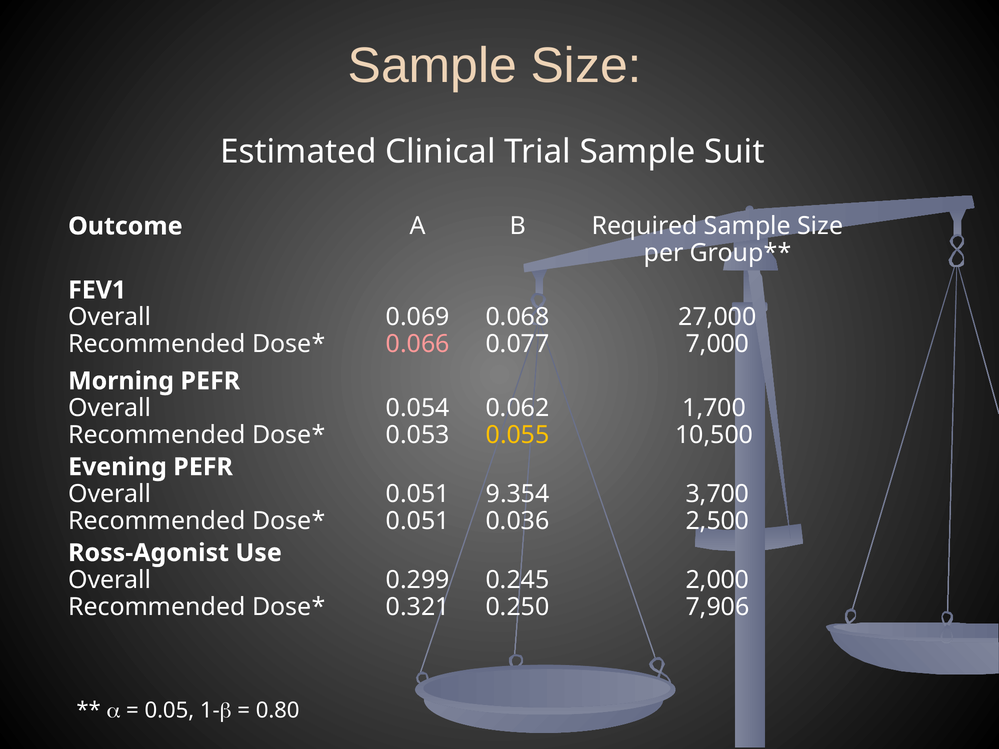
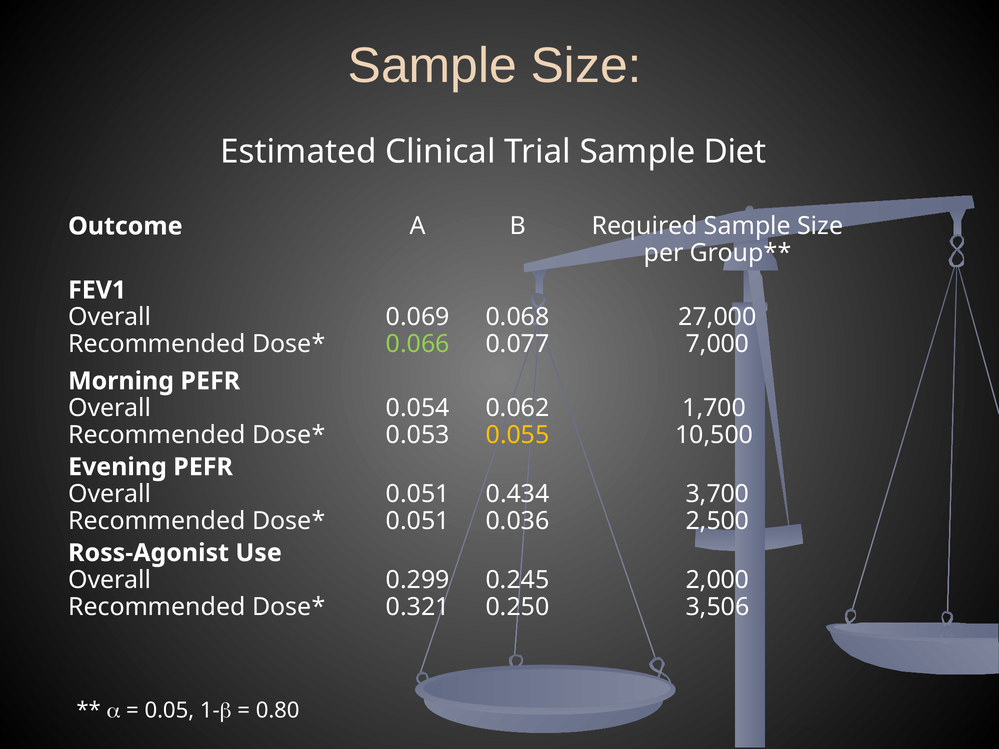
Suit: Suit -> Diet (735, 152)
0.066 colour: pink -> light green (418, 344)
9.354: 9.354 -> 0.434 (518, 494)
7,906: 7,906 -> 3,506 (717, 607)
